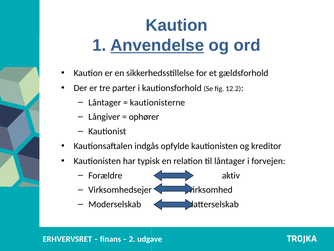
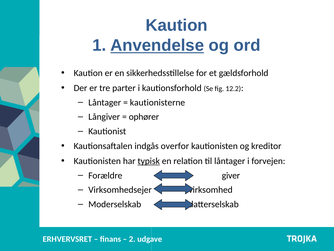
opfylde: opfylde -> overfor (175, 146)
typisk underline: none -> present (149, 161)
aktiv: aktiv -> giver (231, 175)
